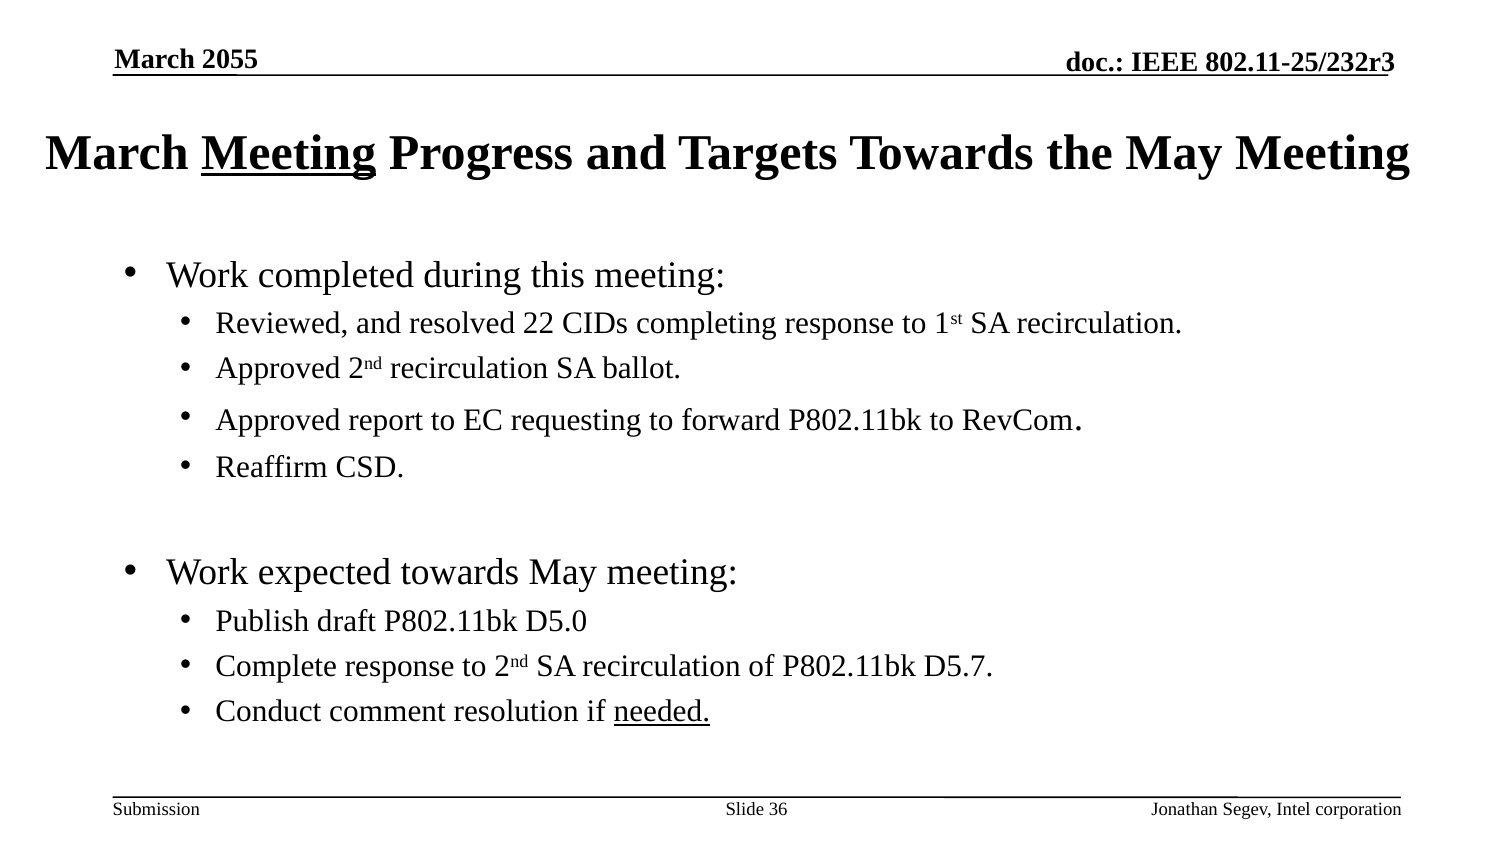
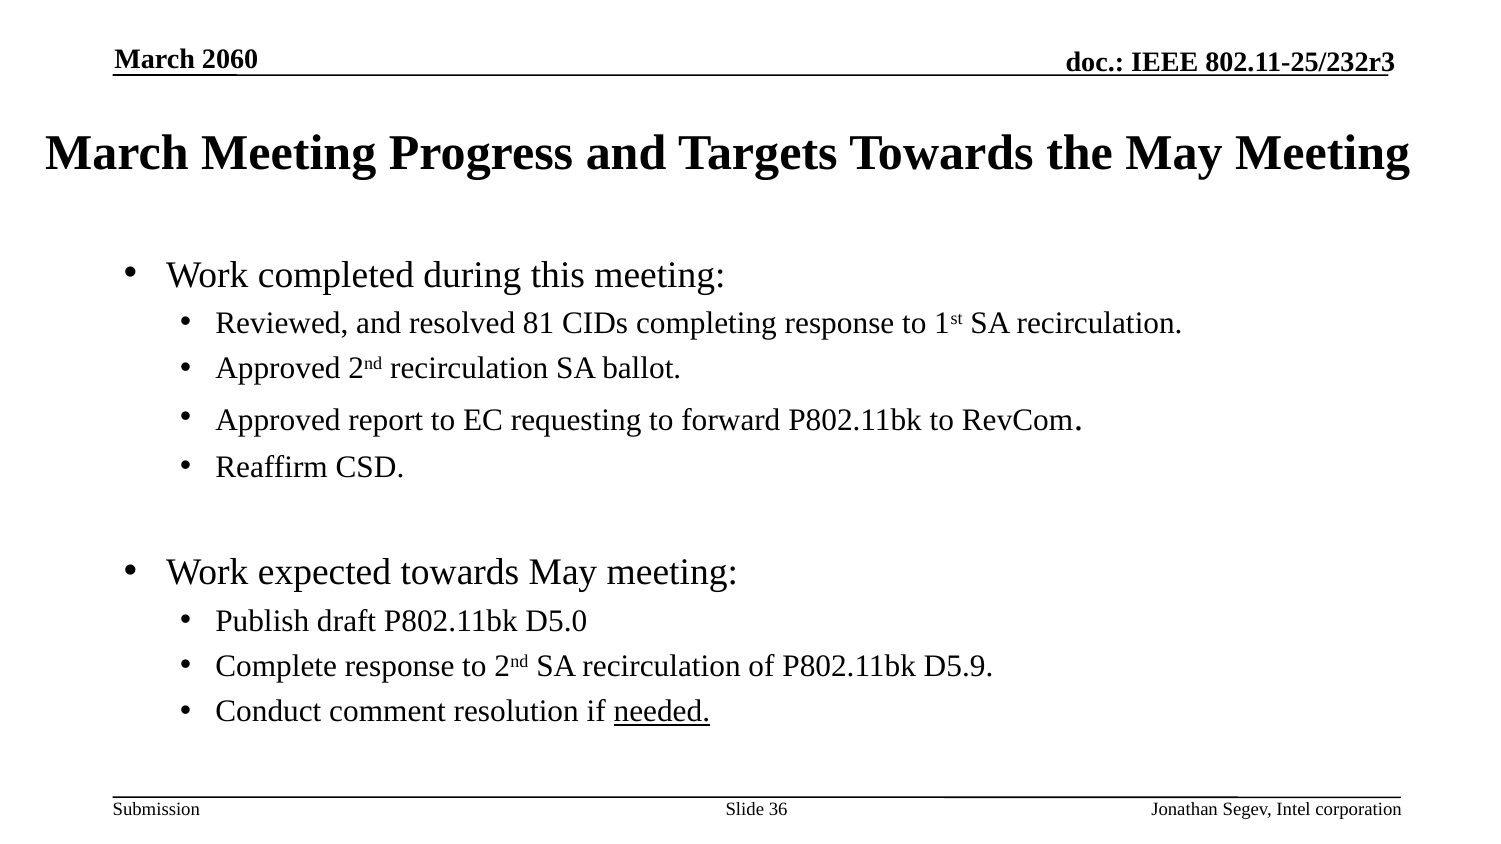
2055: 2055 -> 2060 (230, 60)
Meeting underline: present -> none (289, 153)
22: 22 -> 81 (539, 323)
D5.7: D5.7 -> D5.9 (959, 666)
